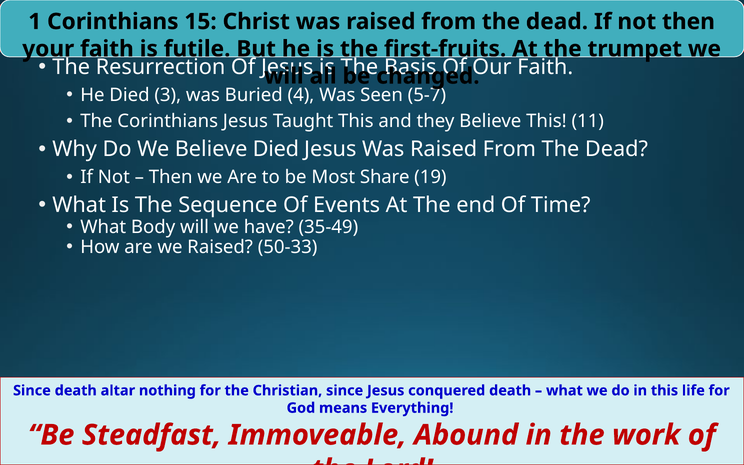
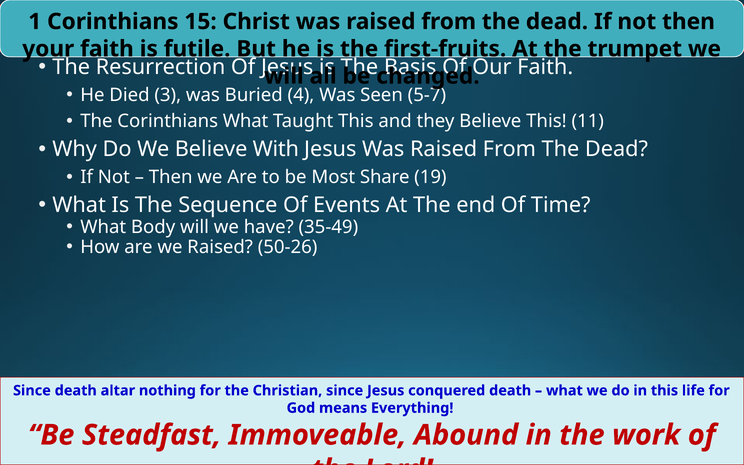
Corinthians Jesus: Jesus -> What (246, 121)
Believe Died: Died -> With (276, 149)
50-33: 50-33 -> 50-26 (288, 247)
